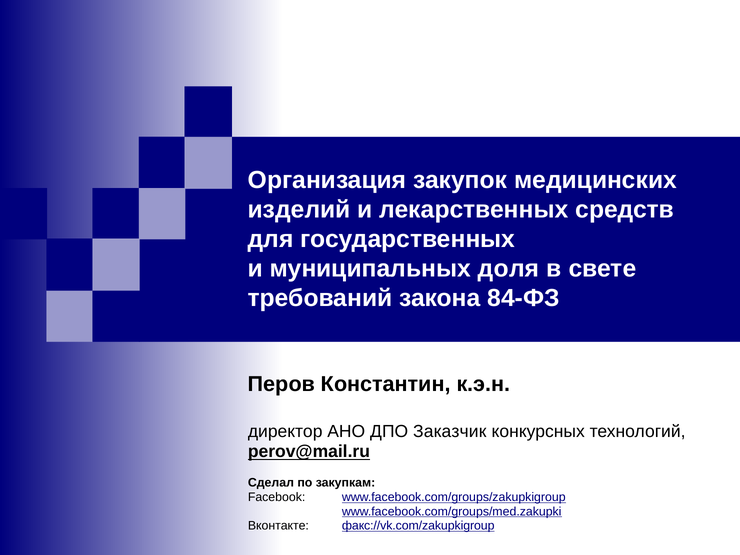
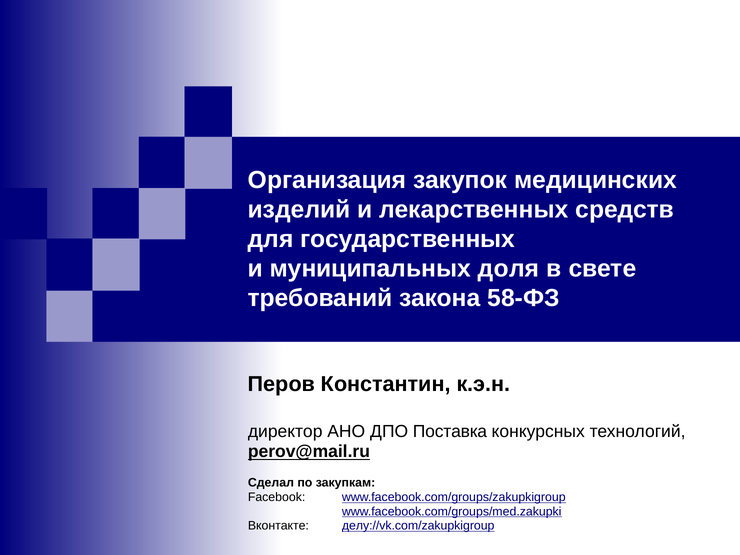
84-ФЗ: 84-ФЗ -> 58-ФЗ (523, 298)
Заказчик: Заказчик -> Поставка (450, 431)
факс://vk.com/zakupkigroup: факс://vk.com/zakupkigroup -> делу://vk.com/zakupkigroup (418, 526)
